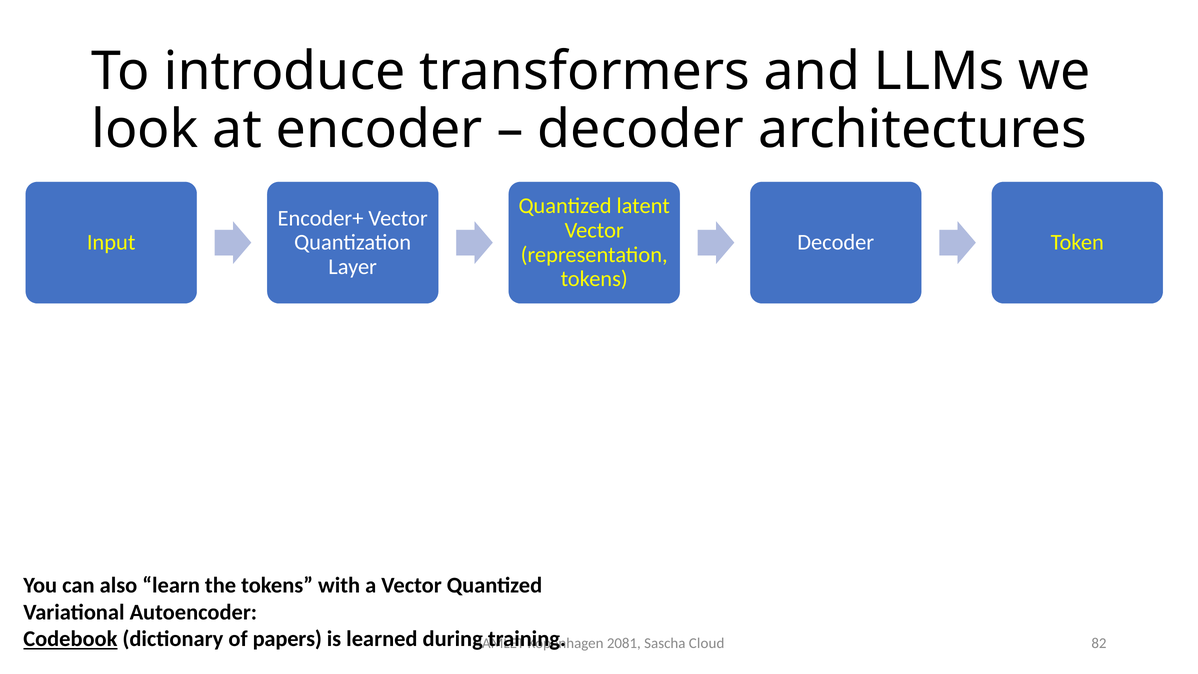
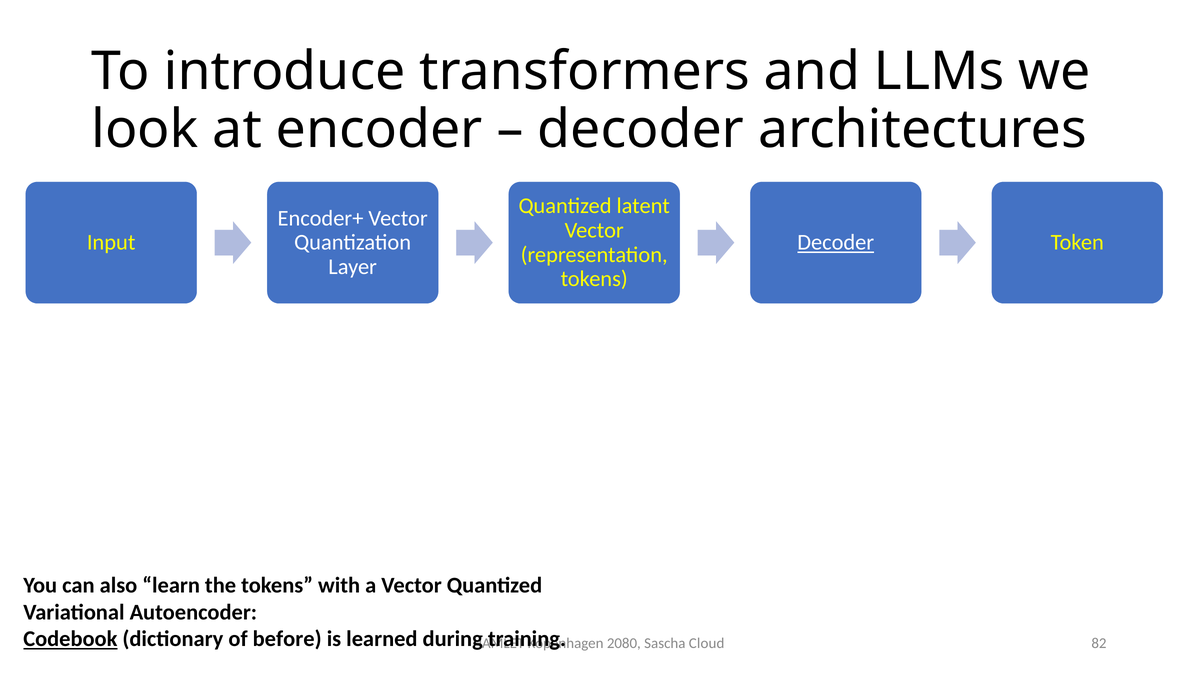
Decoder underline: none -> present (836, 242)
papers: papers -> before (287, 639)
2081: 2081 -> 2080 (624, 643)
